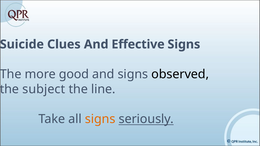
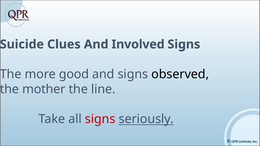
Effective: Effective -> Involved (138, 44)
subject: subject -> mother (44, 89)
signs colour: orange -> red (100, 119)
